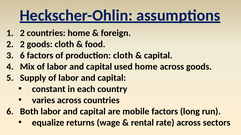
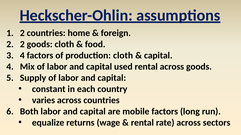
6: 6 -> 4 (22, 56)
used home: home -> rental (146, 67)
